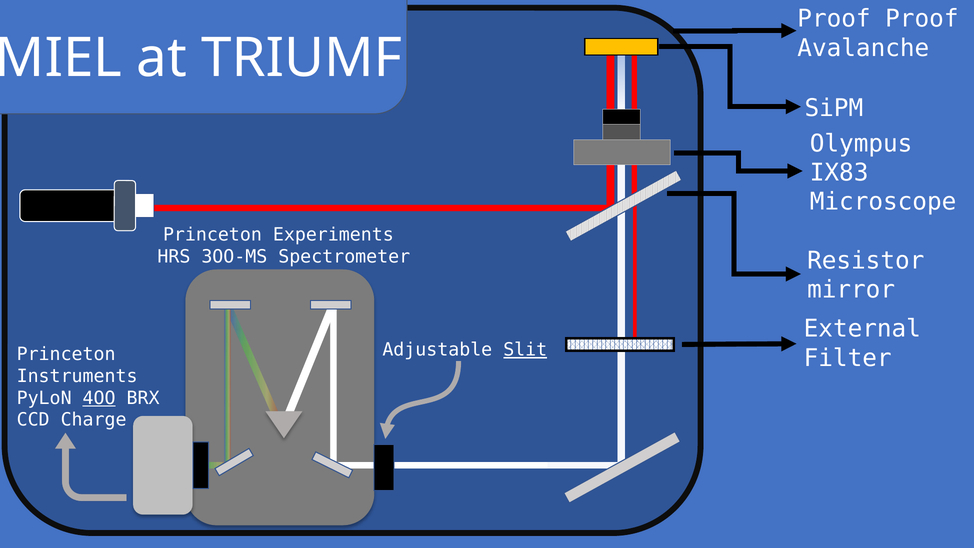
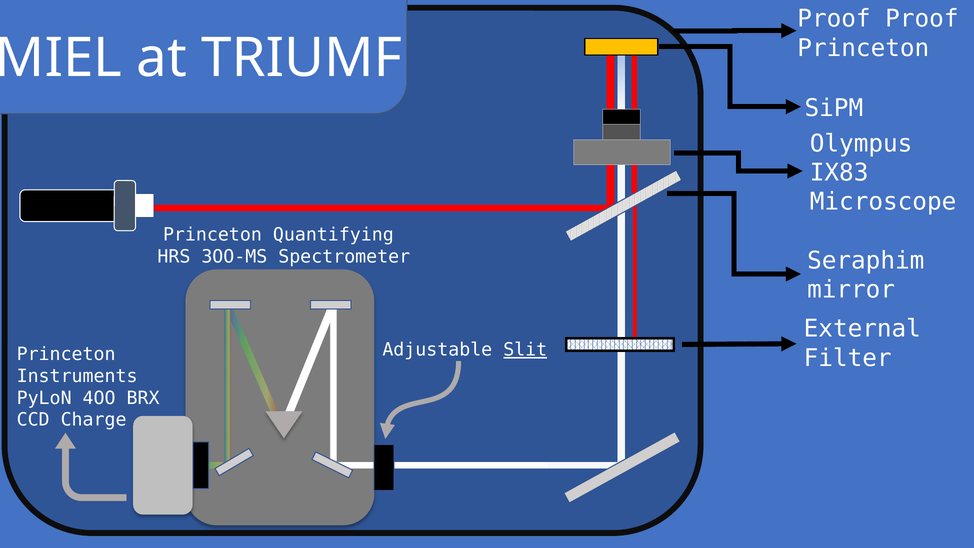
Avalanche: Avalanche -> Princeton (863, 48)
Experiments: Experiments -> Quantifying (333, 235)
Resistor: Resistor -> Seraphim (866, 261)
4OO underline: present -> none (99, 398)
